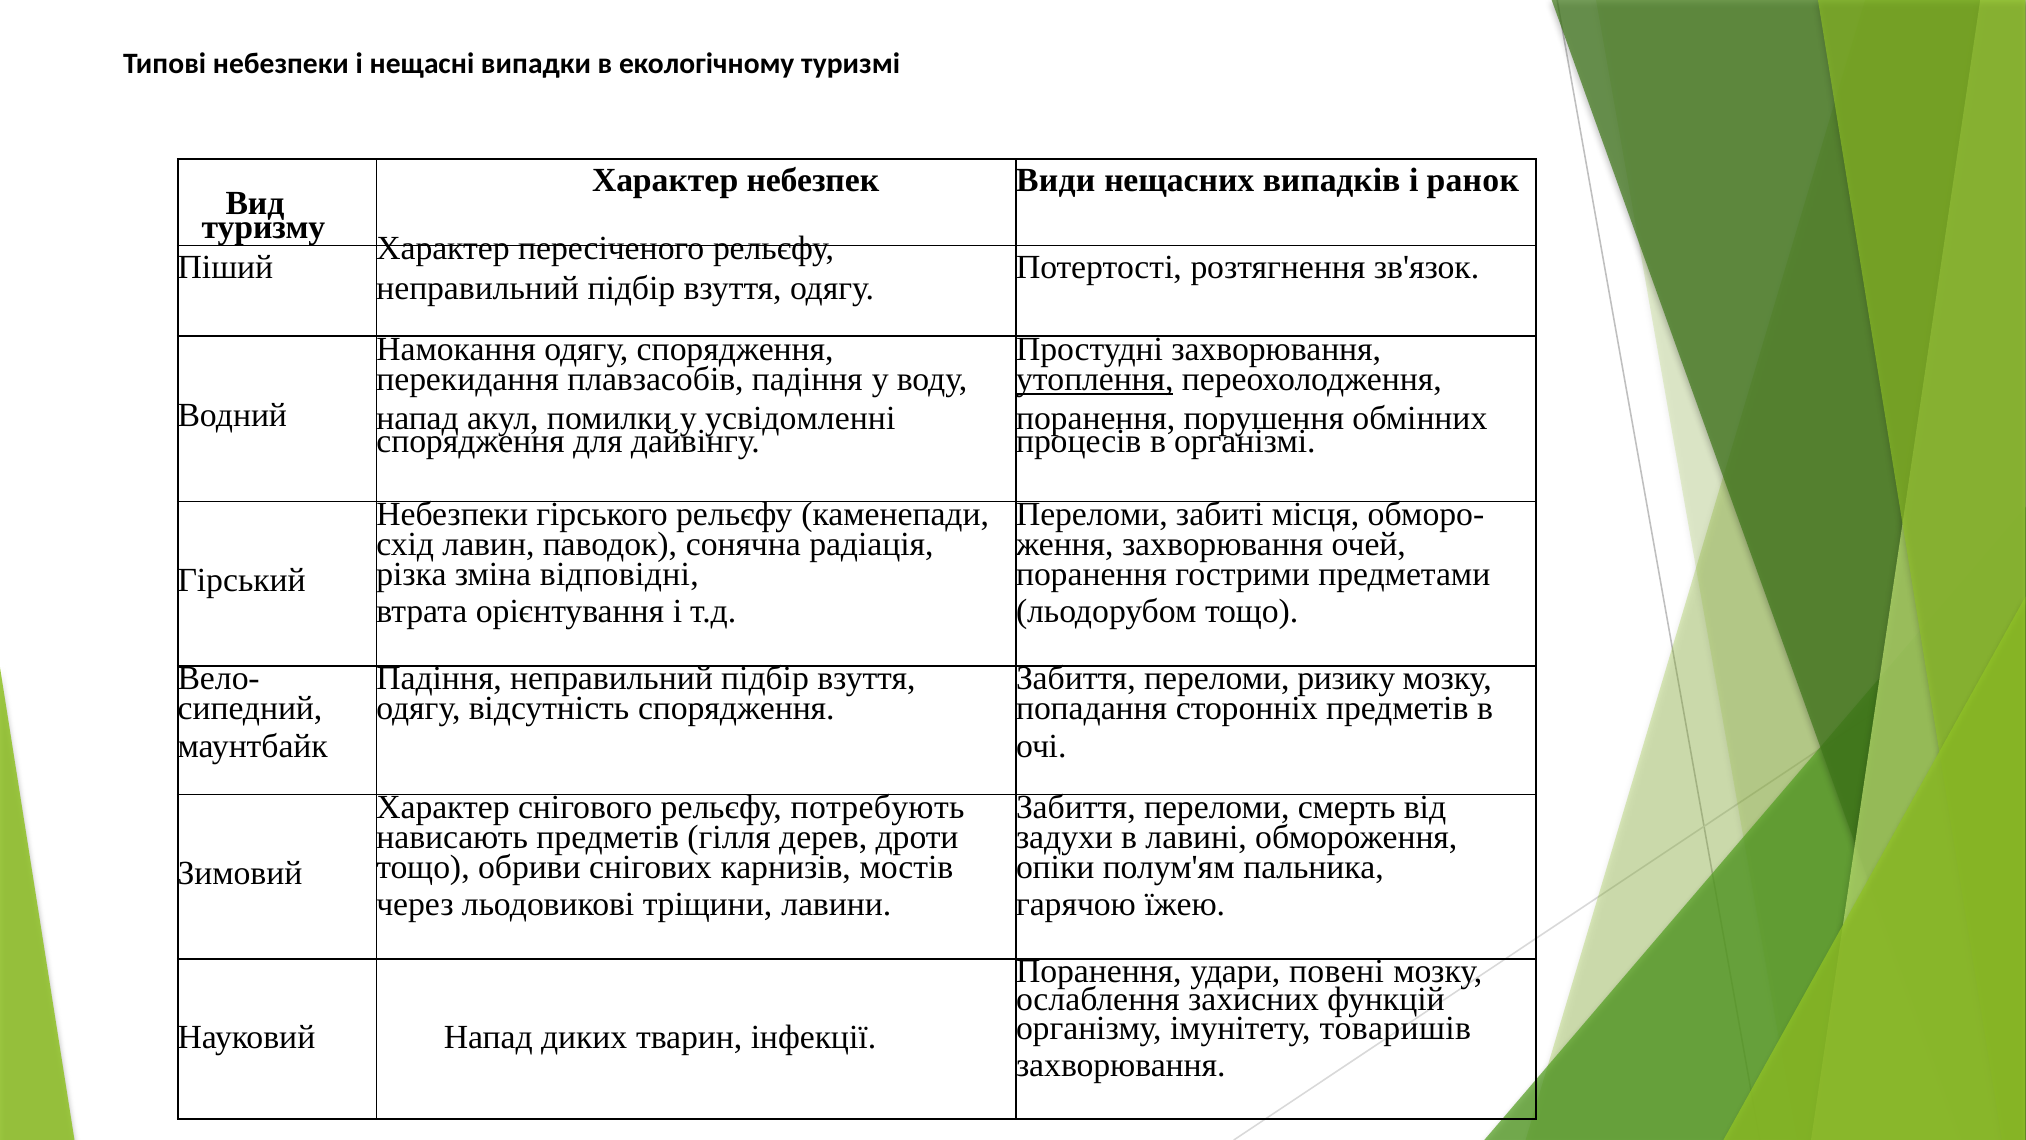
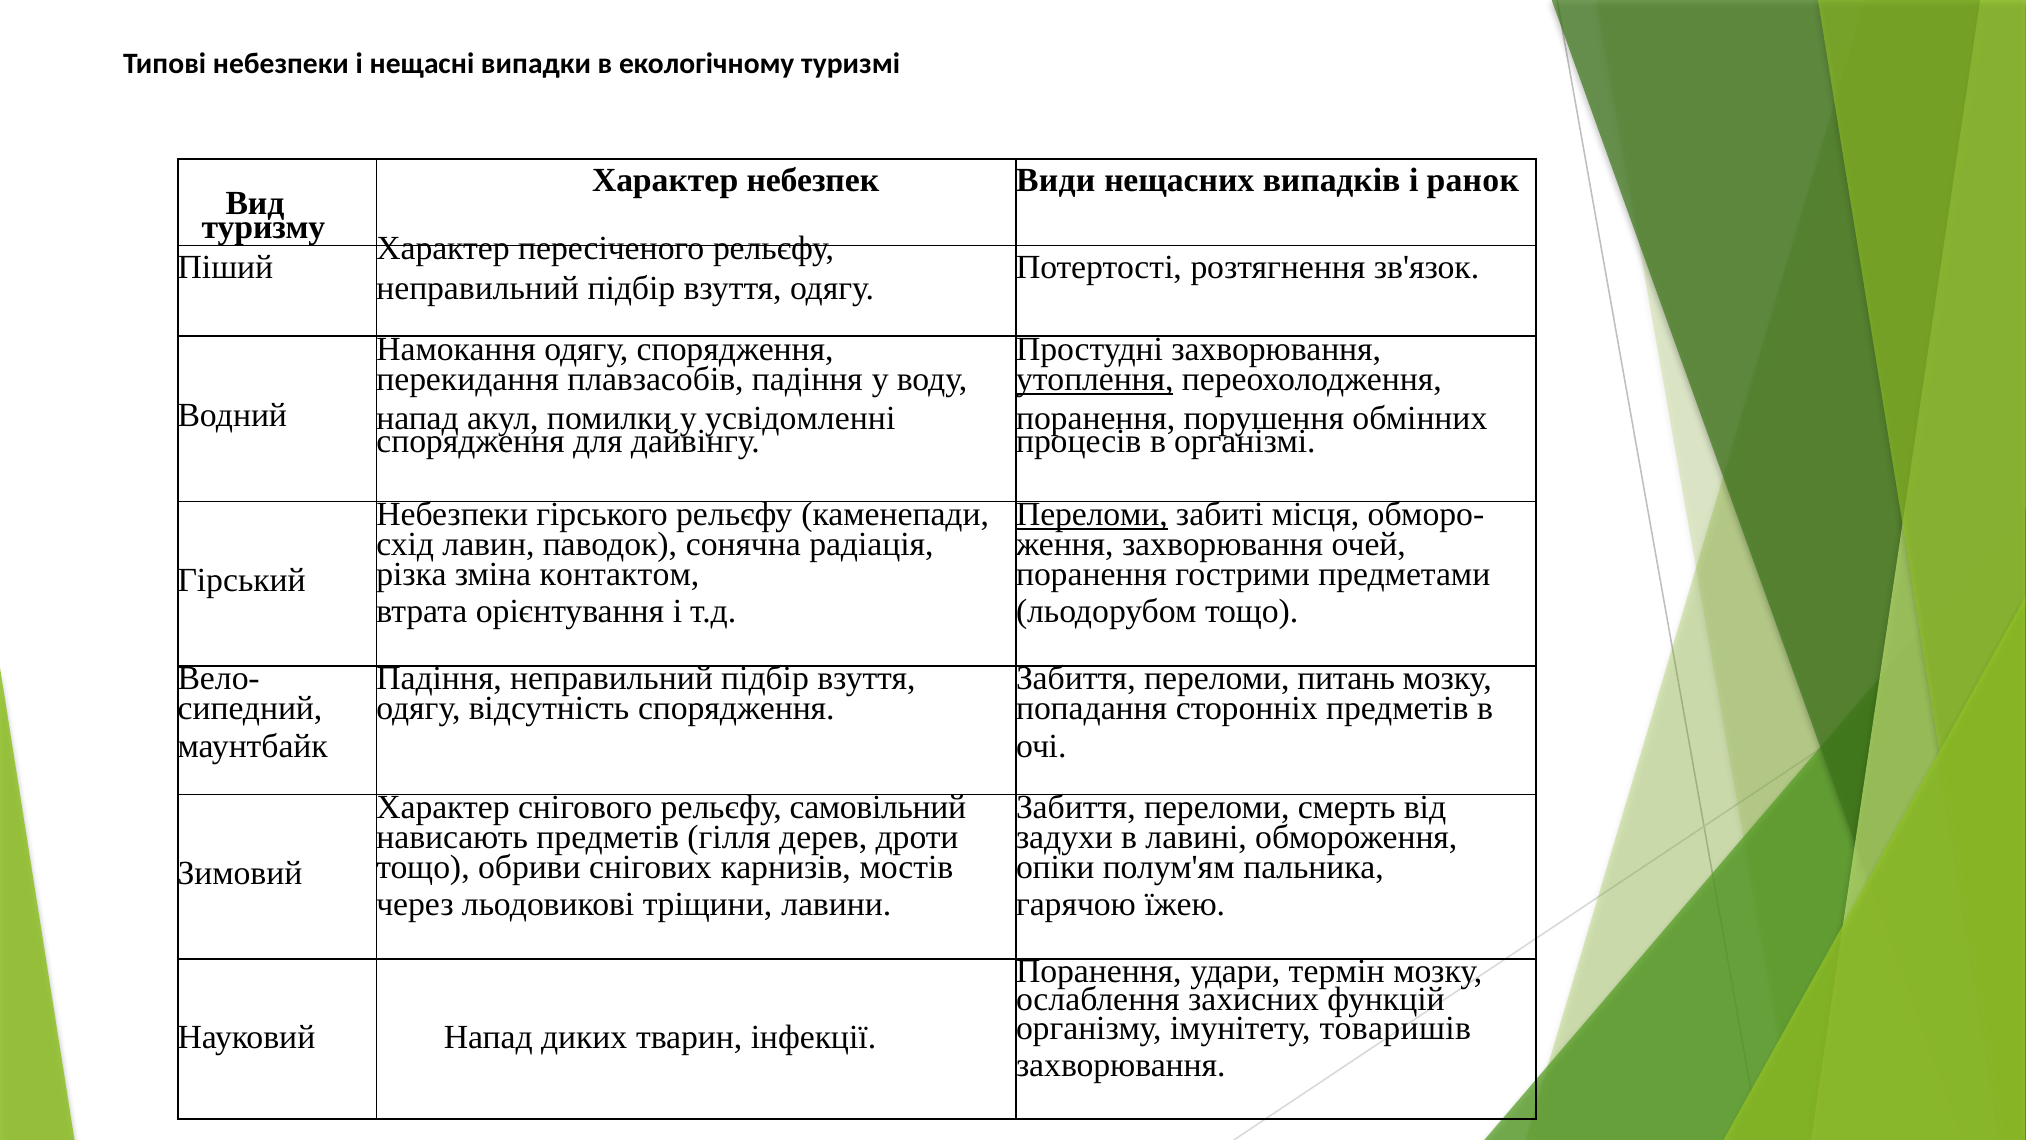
Переломи underline: none -> present (1092, 514)
відповідні: відповідні -> контактом (619, 574)
ризику: ризику -> питань (1346, 678)
потребують: потребують -> самовільний (878, 807)
повені: повені -> термін (1337, 971)
